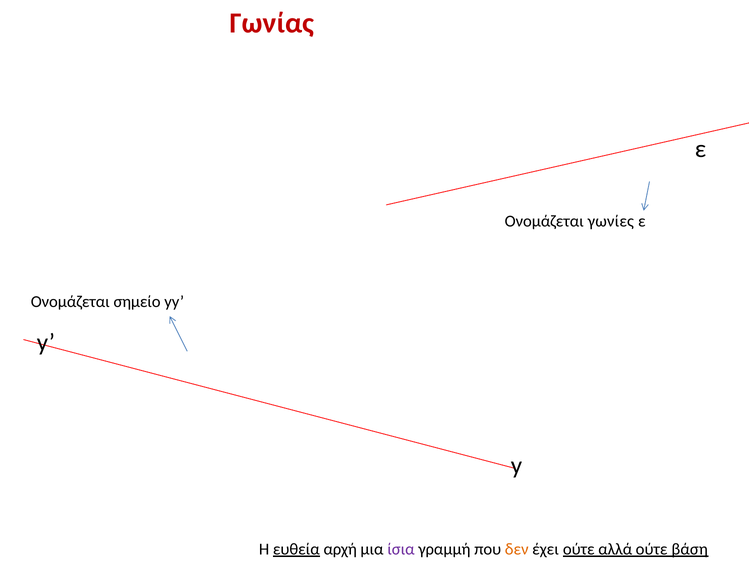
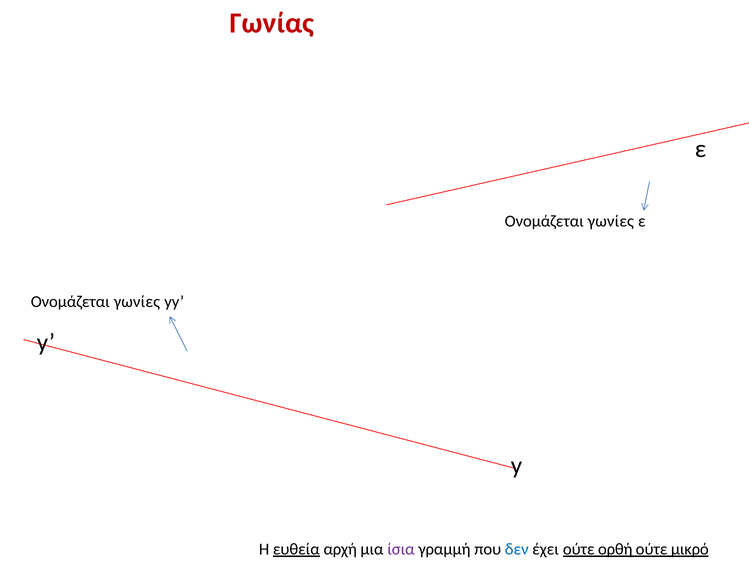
σημείο: σημείο -> γωνίες (137, 302)
δεν colour: orange -> blue (517, 549)
αλλά: αλλά -> ορθή (615, 549)
βάση: βάση -> μικρό (690, 549)
